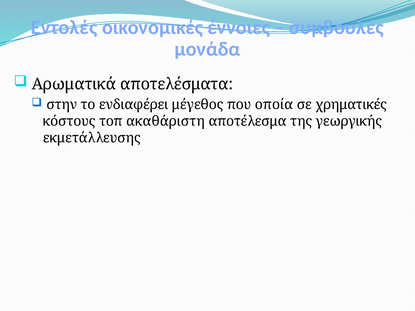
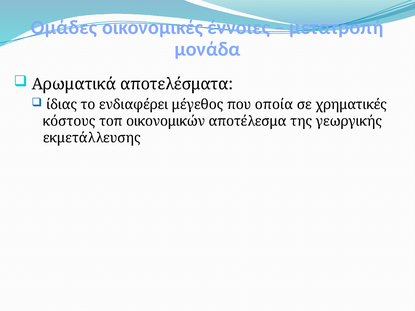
Εντολές: Εντολές -> Ομάδες (64, 27)
συμβουλές: συμβουλές -> μετατροπή (336, 27)
στην: στην -> ίδιας (62, 105)
ακαθάριστη: ακαθάριστη -> οικονομικών (166, 121)
